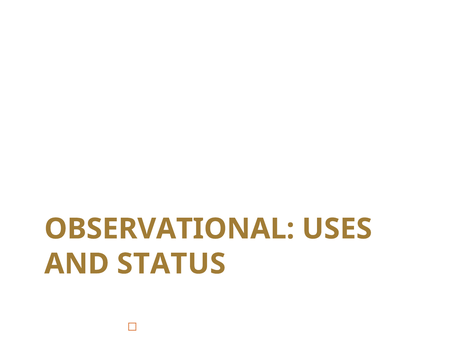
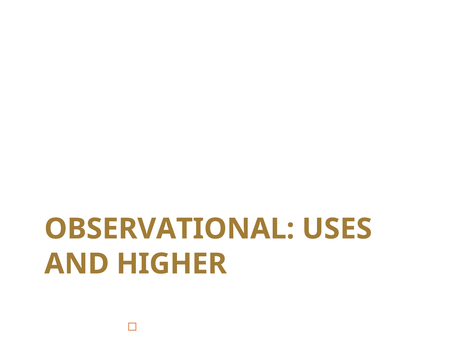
STATUS: STATUS -> HIGHER (172, 263)
